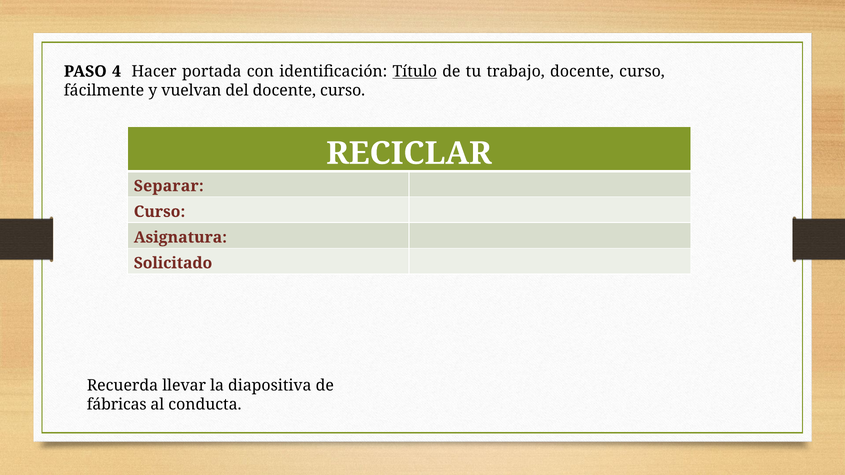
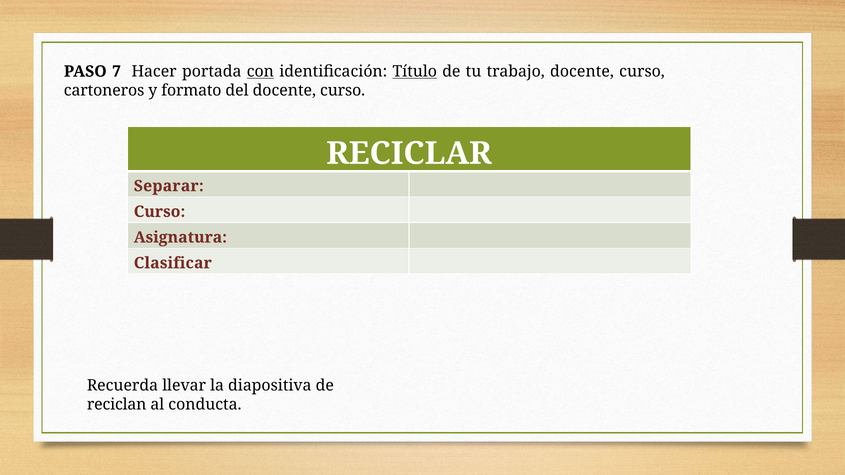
4: 4 -> 7 (117, 71)
con underline: none -> present (260, 71)
fácilmente: fácilmente -> cartoneros (104, 91)
vuelvan: vuelvan -> formato (191, 91)
Solicitado: Solicitado -> Clasificar (173, 263)
fábricas: fábricas -> reciclan (117, 405)
